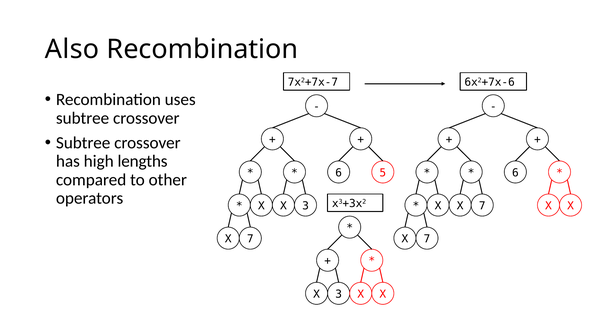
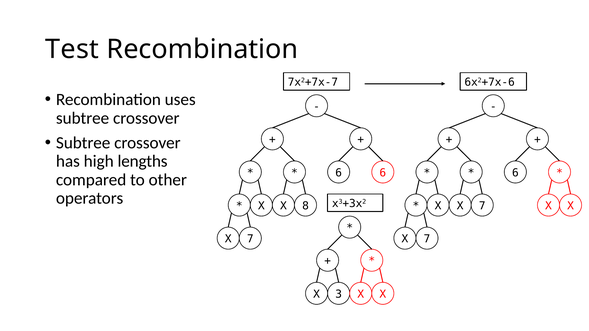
Also: Also -> Test (72, 49)
6 5: 5 -> 6 (383, 173)
X X 3: 3 -> 8 (306, 206)
